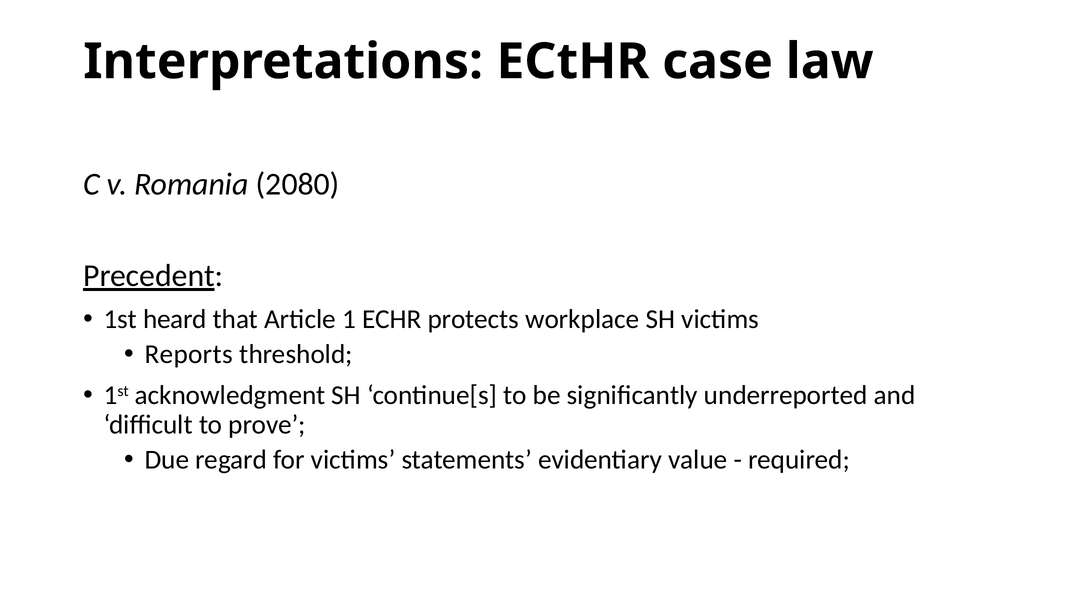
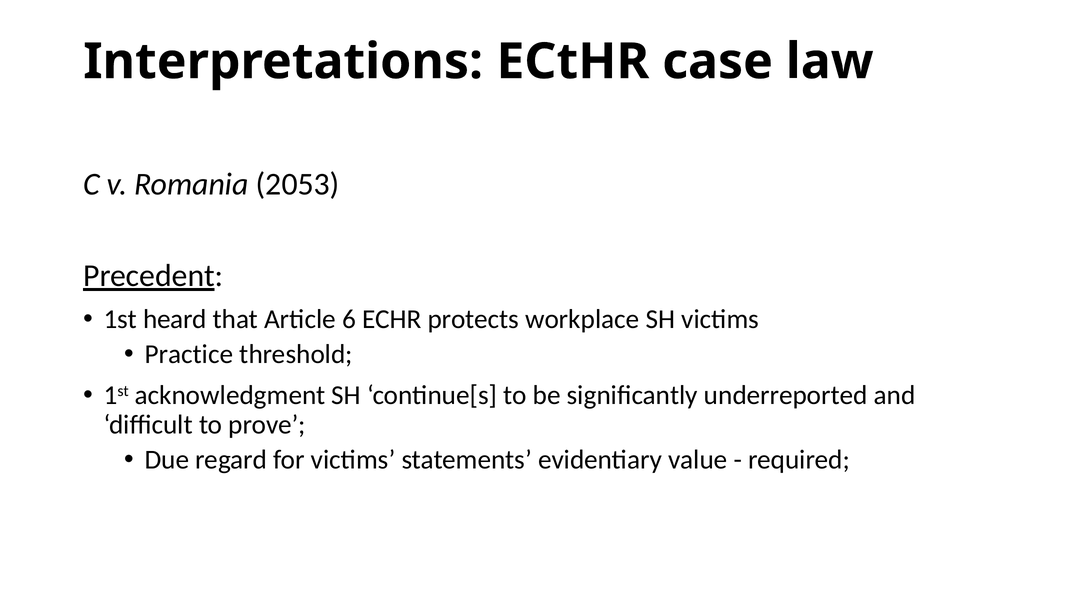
2080: 2080 -> 2053 (298, 184)
1: 1 -> 6 (349, 319)
Reports: Reports -> Practice (189, 354)
